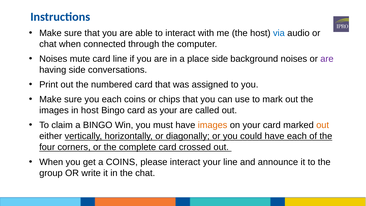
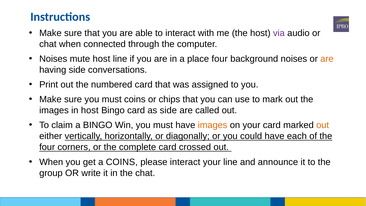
via colour: blue -> purple (279, 33)
mute card: card -> host (101, 59)
place side: side -> four (220, 59)
are colour: purple -> orange (327, 59)
sure you each: each -> must (112, 99)
as your: your -> side (168, 110)
